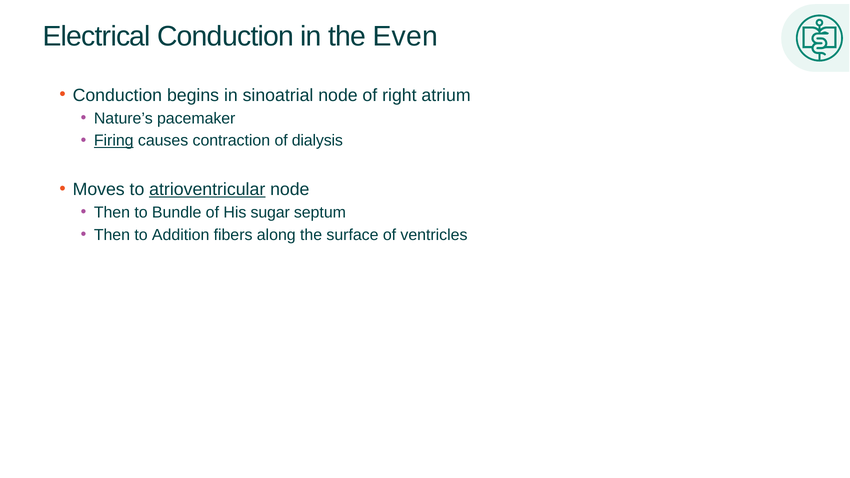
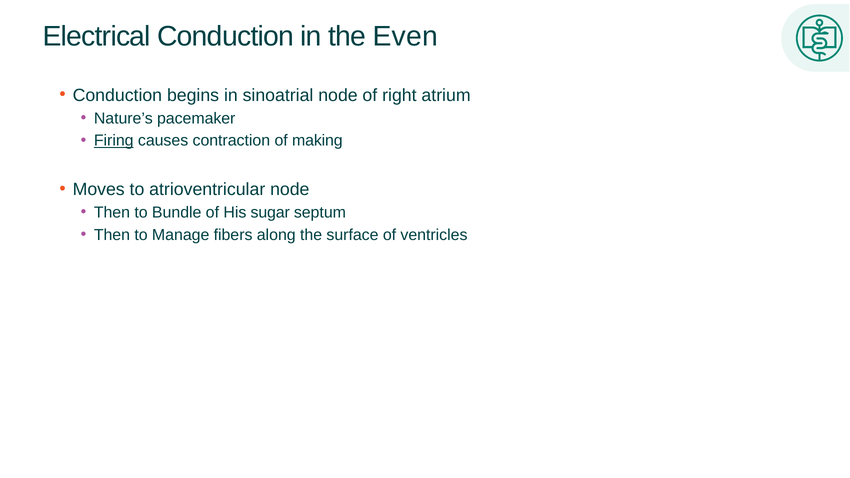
dialysis: dialysis -> making (317, 141)
atrioventricular underline: present -> none (207, 189)
Addition: Addition -> Manage (181, 235)
